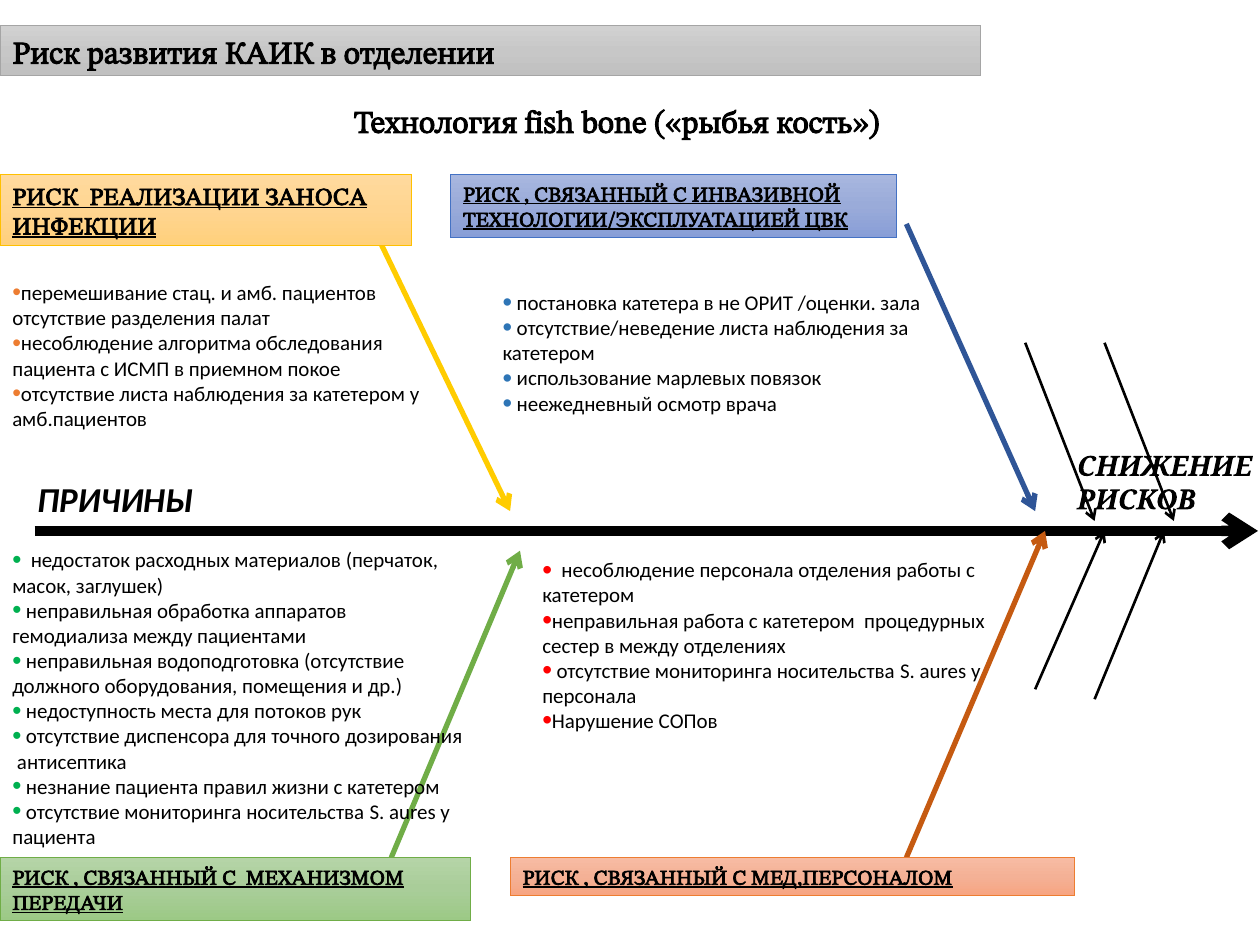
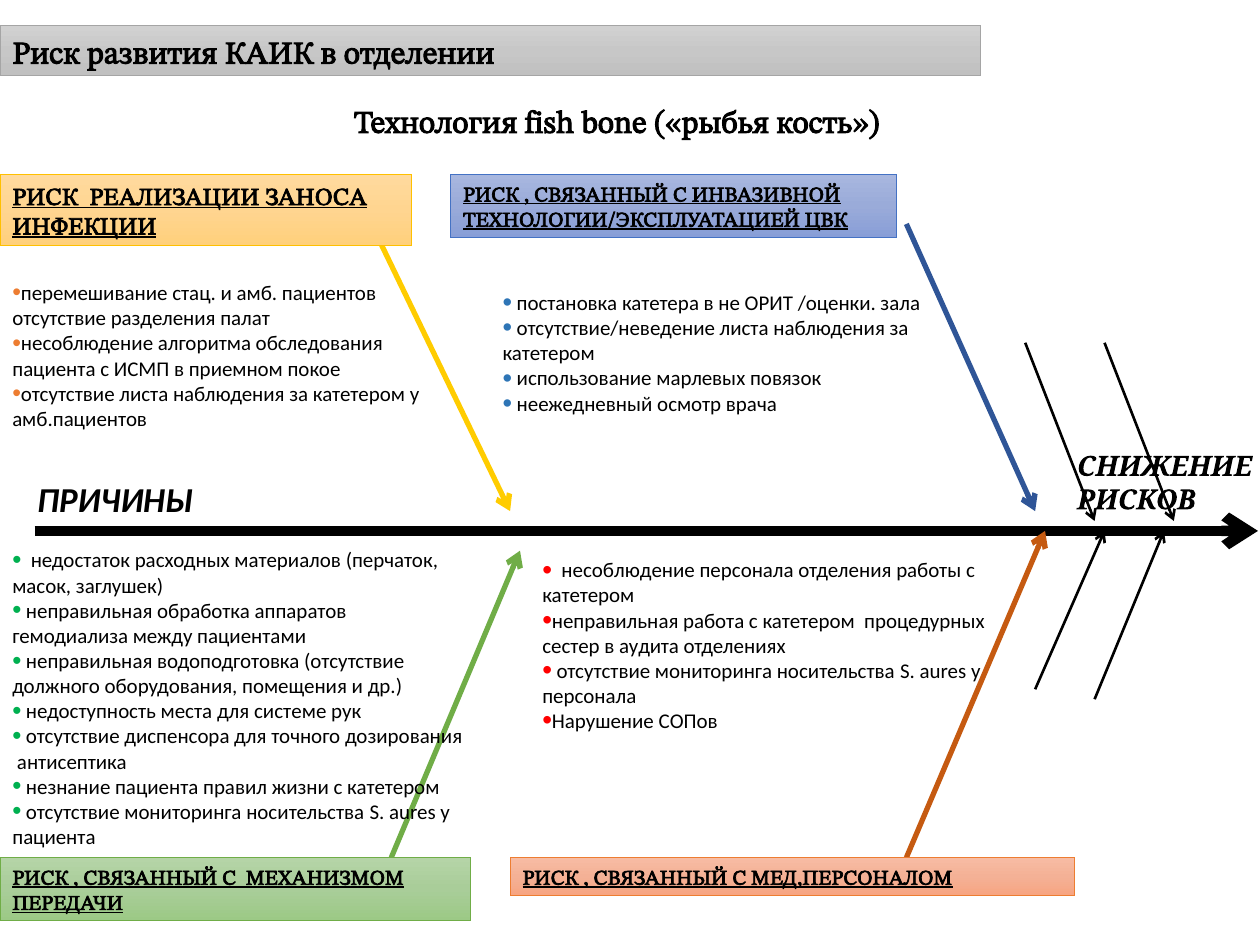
в между: между -> аудита (649, 647)
потоков: потоков -> системе (290, 712)
